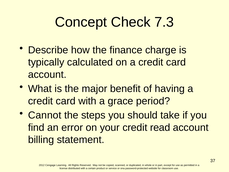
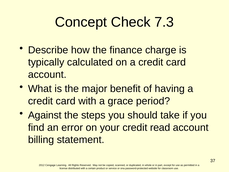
Cannot: Cannot -> Against (45, 115)
